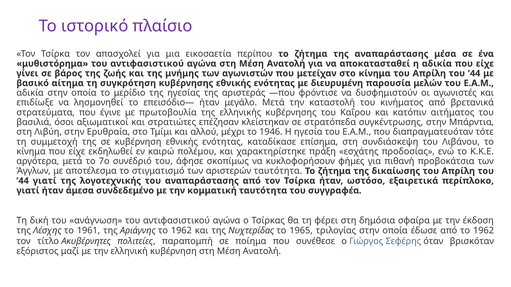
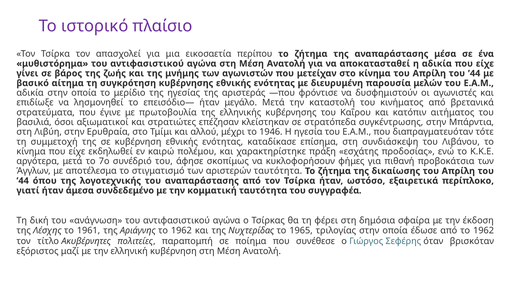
’44 γιατί: γιατί -> όπου (45, 181)
